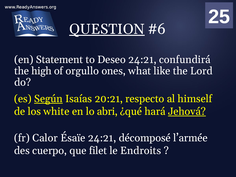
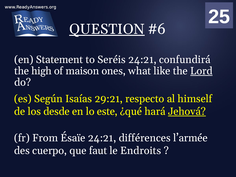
Deseo: Deseo -> Seréis (112, 60)
orgullo: orgullo -> maison (82, 71)
Lord underline: none -> present (201, 71)
Según underline: present -> none (48, 99)
20:21: 20:21 -> 29:21 (109, 99)
white: white -> desde (57, 111)
abri: abri -> este (107, 111)
Calor: Calor -> From (45, 138)
décomposé: décomposé -> différences (145, 138)
filet: filet -> faut (98, 151)
